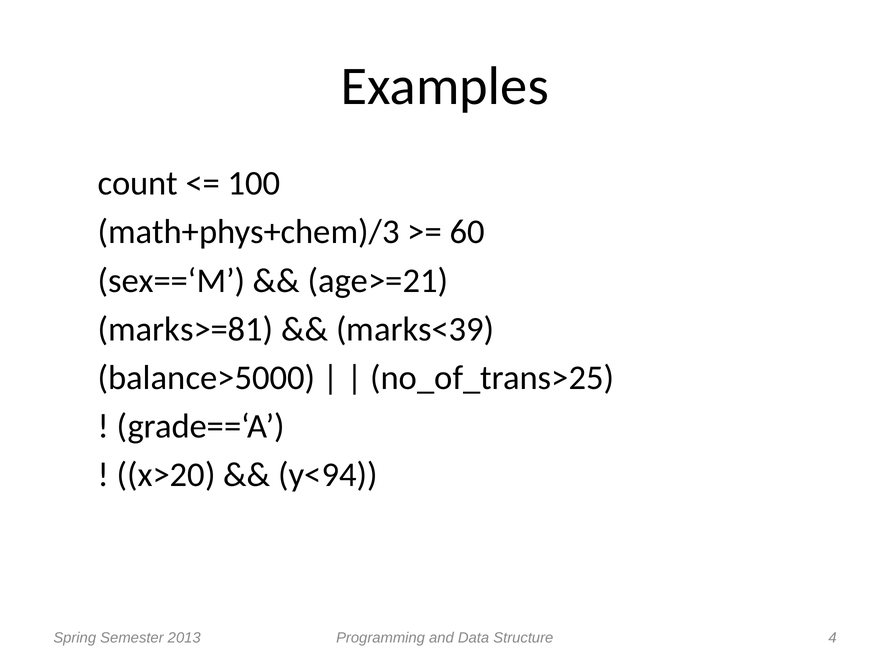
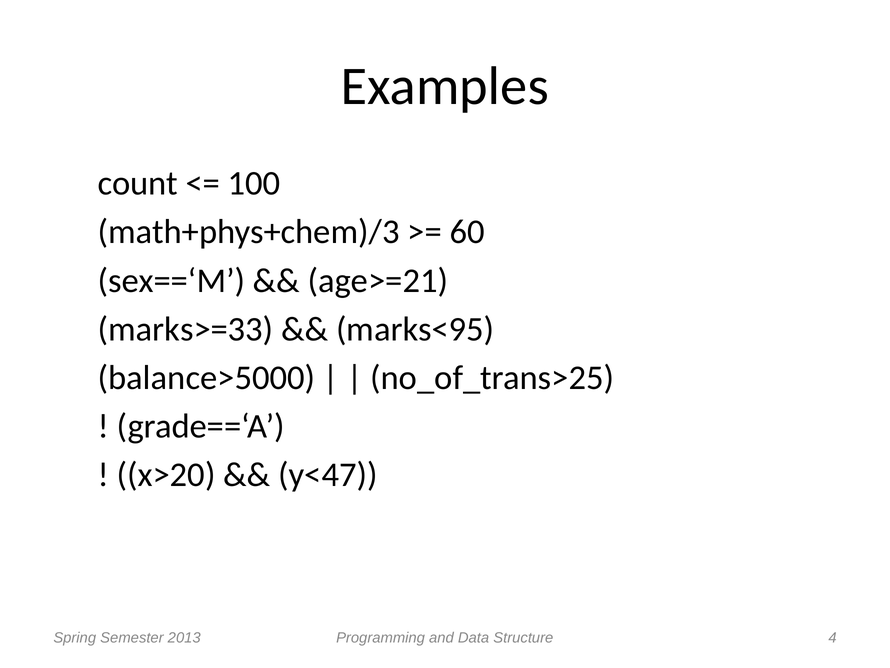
marks>=81: marks>=81 -> marks>=33 (186, 329)
marks<39: marks<39 -> marks<95 (415, 329)
y<94: y<94 -> y<47 (328, 474)
